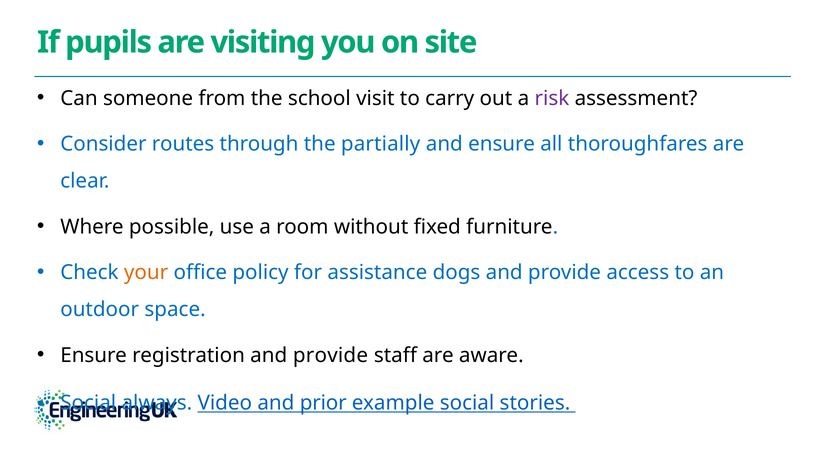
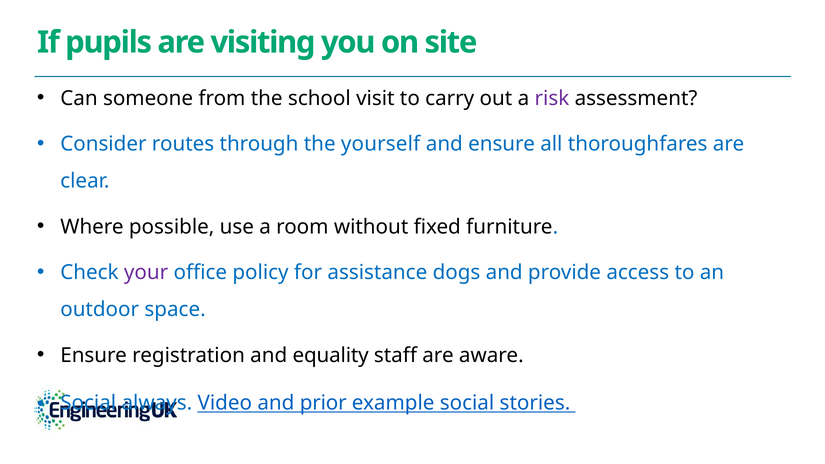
partially: partially -> yourself (381, 144)
your colour: orange -> purple (146, 273)
registration and provide: provide -> equality (331, 355)
